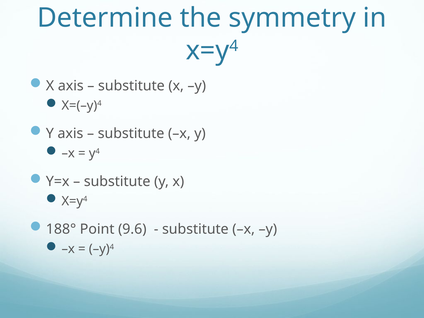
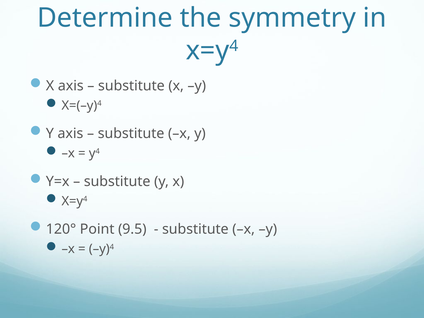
188°: 188° -> 120° (61, 229)
9.6: 9.6 -> 9.5 (132, 229)
